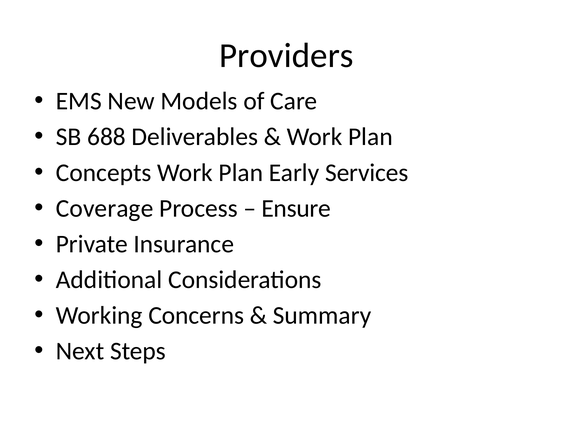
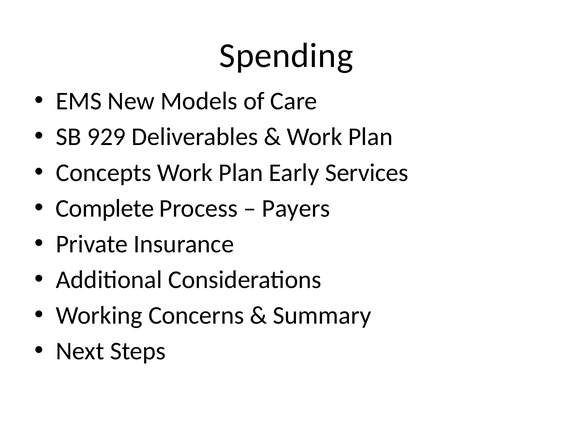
Providers: Providers -> Spending (286, 55)
688: 688 -> 929 (106, 137)
Coverage: Coverage -> Complete (105, 208)
Ensure: Ensure -> Payers (296, 208)
